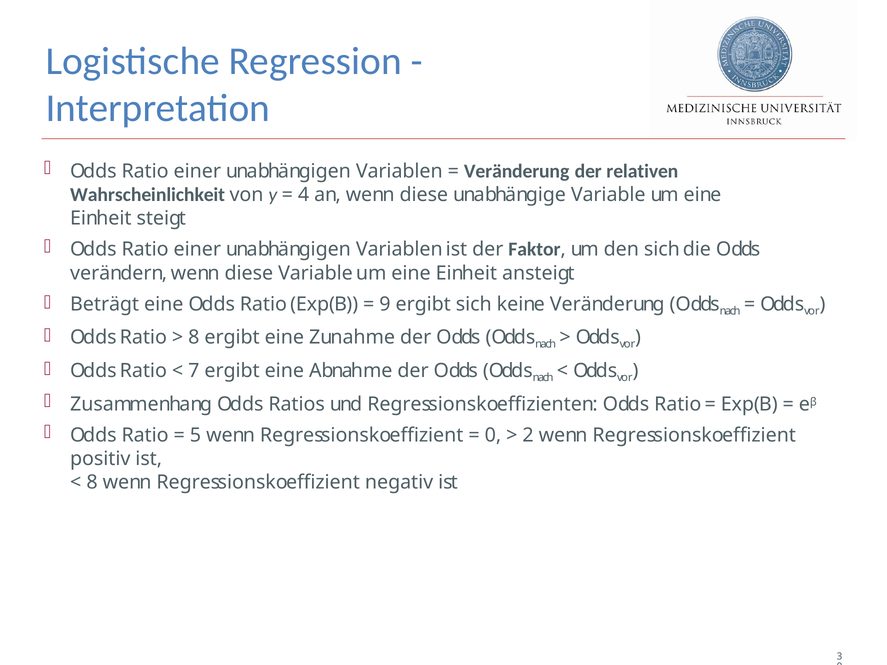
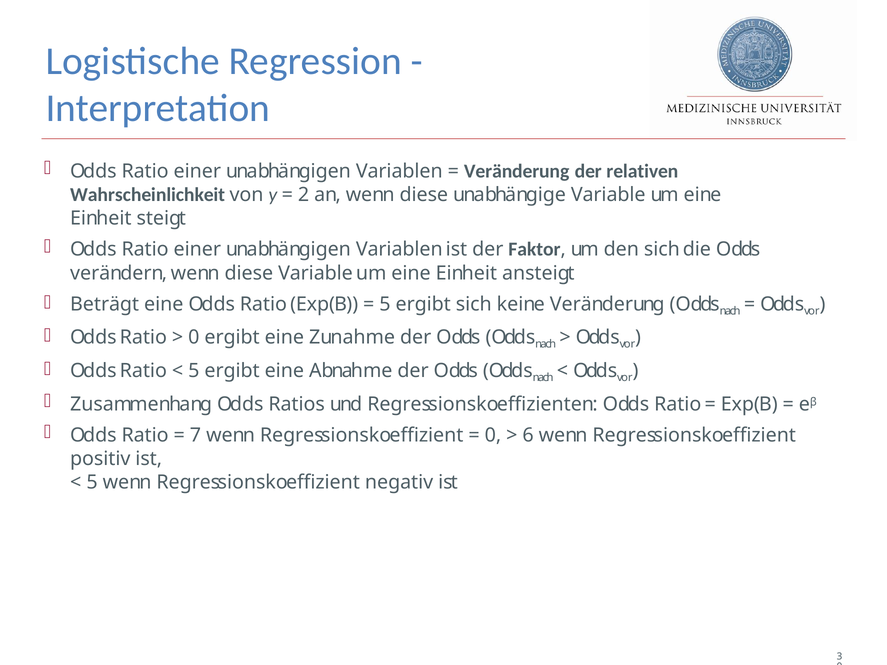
4: 4 -> 2 (304, 195)
9: 9 -> 5 (385, 304)
8: 8 -> 0 (194, 338)
7: 7 -> 5 (194, 371)
5: 5 -> 7 (196, 435)
2: 2 -> 6 (528, 435)
8: 8 -> 5 (92, 483)
